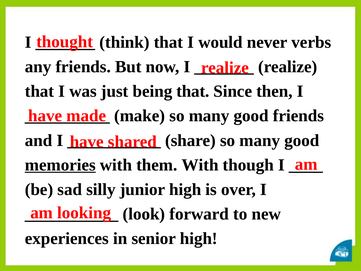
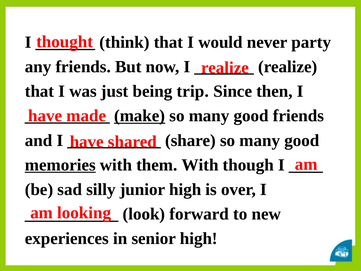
verbs: verbs -> party (311, 42)
being that: that -> trip (193, 91)
make underline: none -> present (140, 116)
